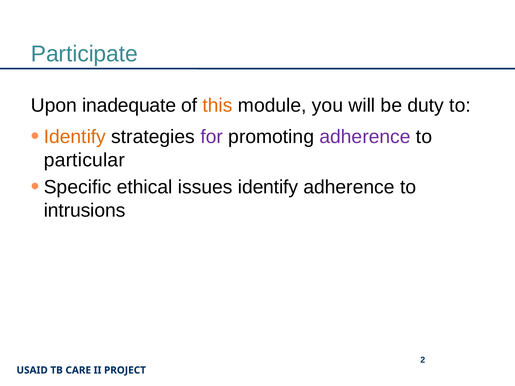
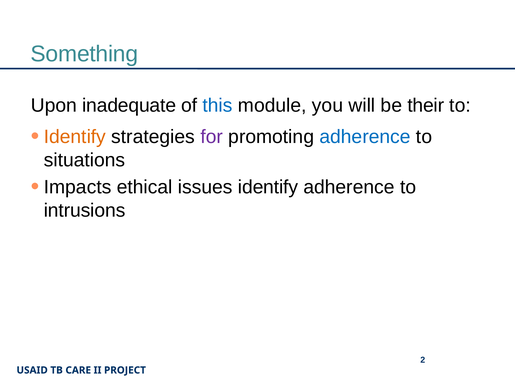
Participate: Participate -> Something (84, 54)
this colour: orange -> blue (218, 106)
duty: duty -> their (426, 106)
adherence colour: purple -> blue (365, 137)
particular: particular -> situations (85, 160)
Specific: Specific -> Impacts (78, 187)
